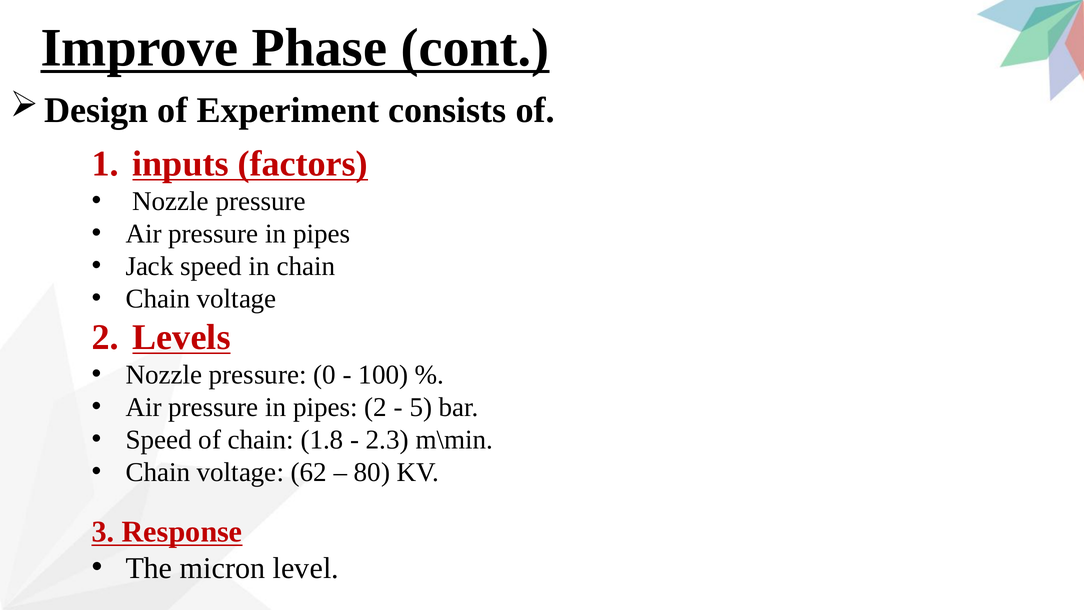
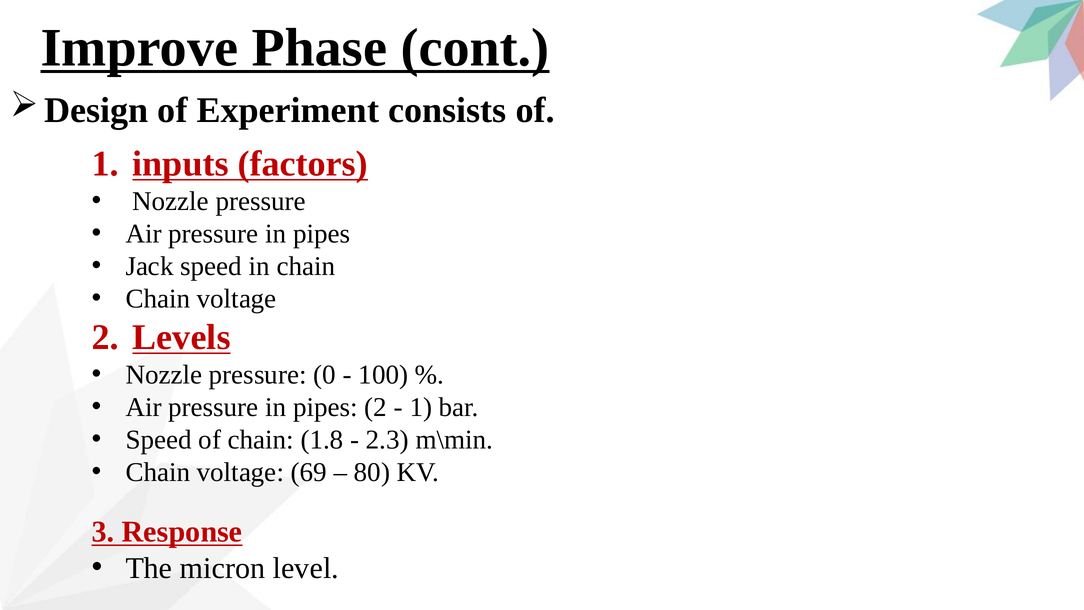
5: 5 -> 1 (421, 407)
62: 62 -> 69 (309, 472)
